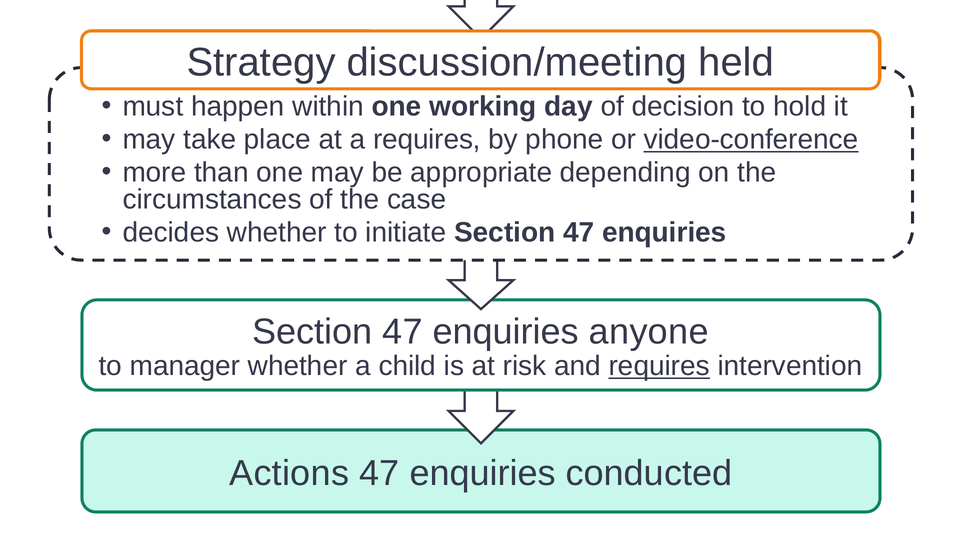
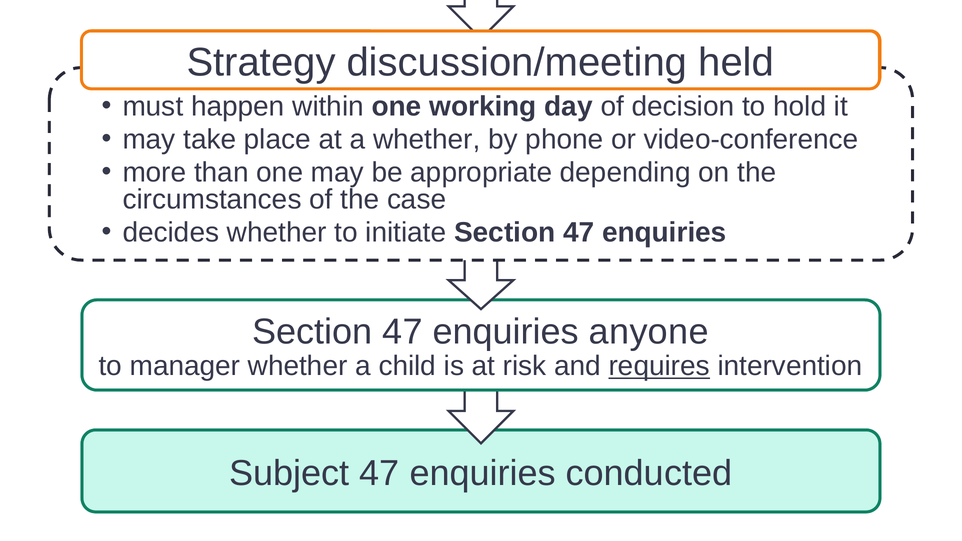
a requires: requires -> whether (427, 140)
video-conference underline: present -> none (751, 140)
Actions: Actions -> Subject (289, 474)
